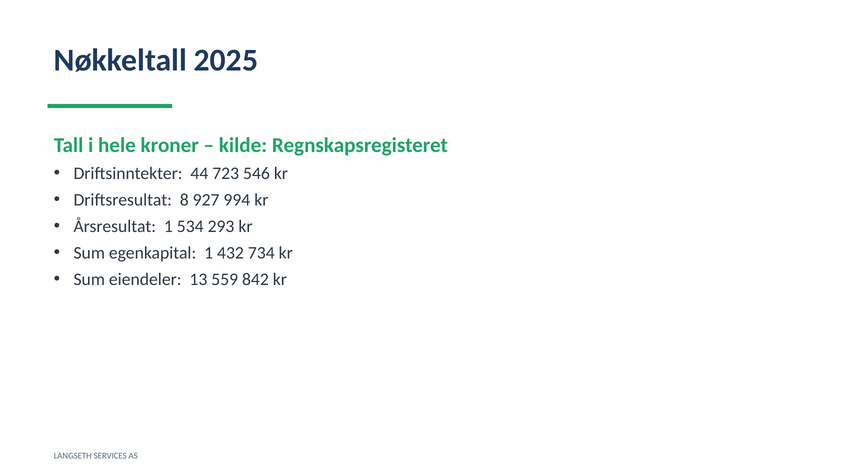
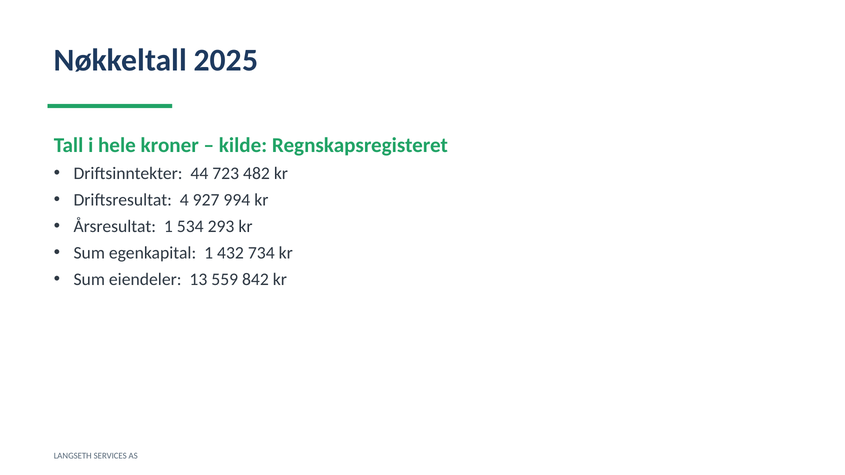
546: 546 -> 482 (256, 174)
8: 8 -> 4 (184, 200)
